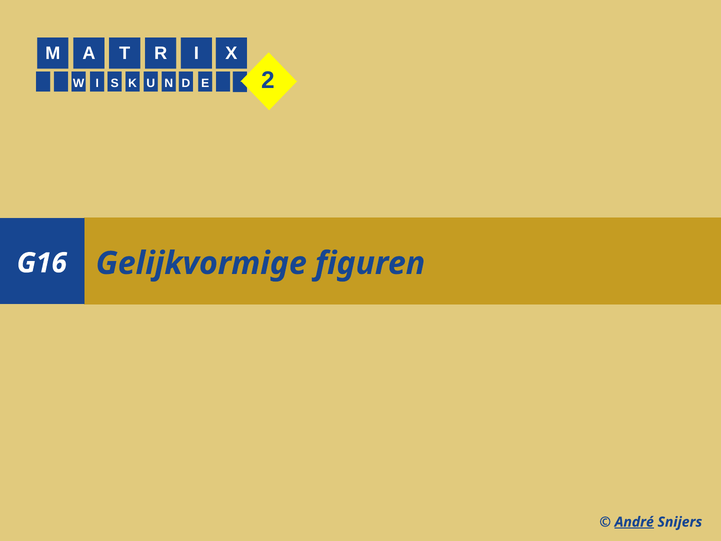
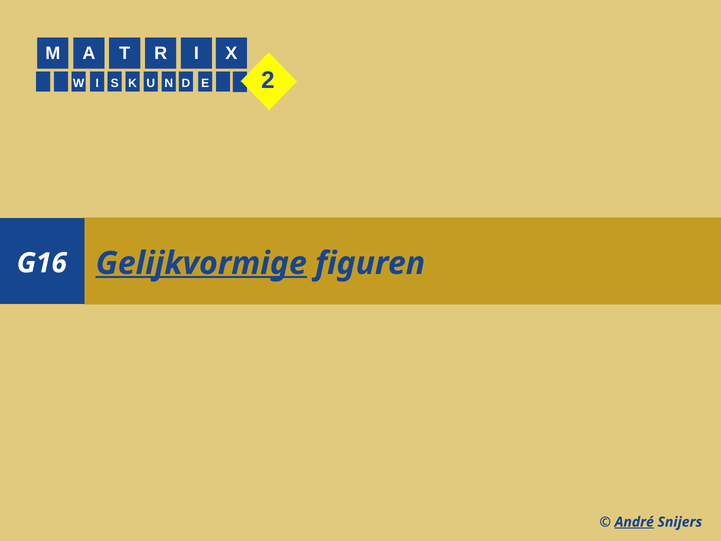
Gelijkvormige underline: none -> present (201, 263)
